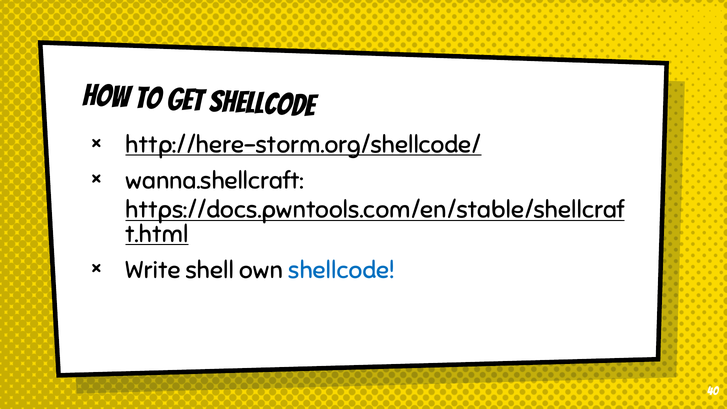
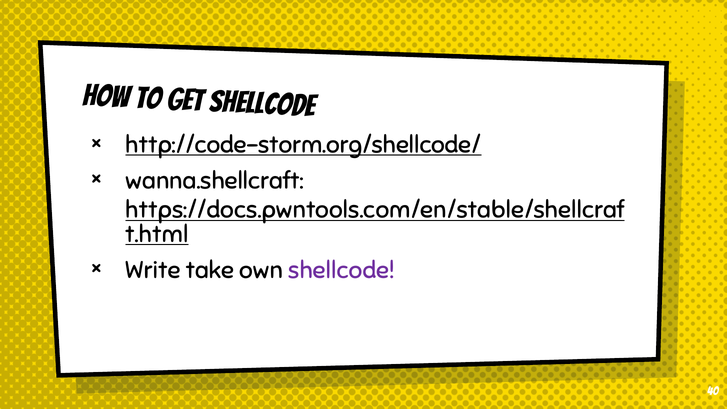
http://here-storm.org/shellcode/: http://here-storm.org/shellcode/ -> http://code-storm.org/shellcode/ (303, 145)
shell: shell -> take (210, 270)
shellcode colour: blue -> purple (342, 270)
